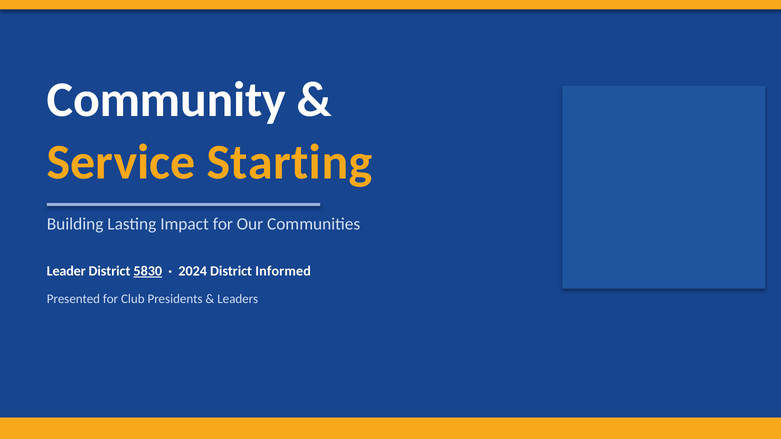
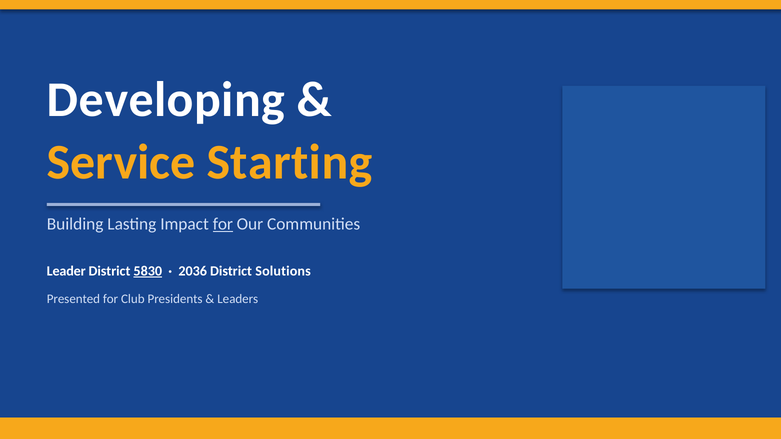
Community: Community -> Developing (166, 100)
for underline: none -> present (223, 224)
2024: 2024 -> 2036 (193, 271)
Informed: Informed -> Solutions (283, 271)
